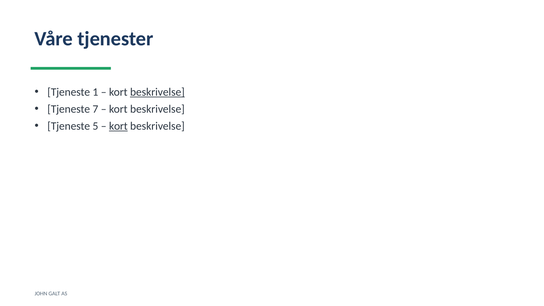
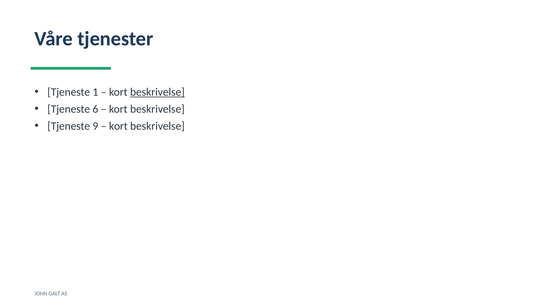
7: 7 -> 6 (95, 109)
5: 5 -> 9 (95, 126)
kort underline: present -> none (118, 126)
